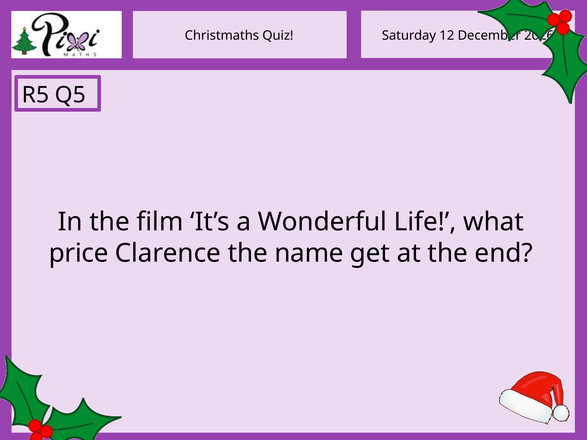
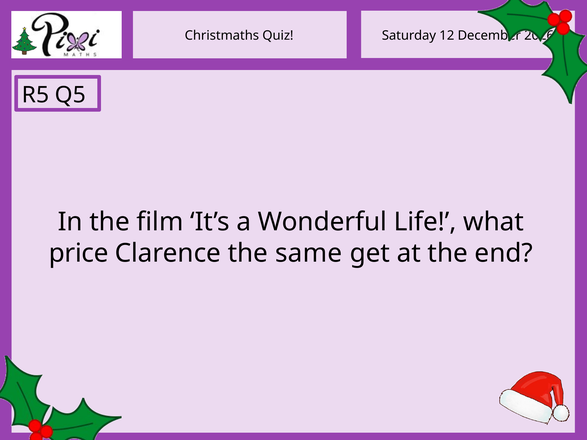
name: name -> same (309, 253)
